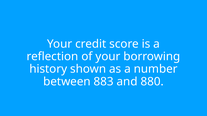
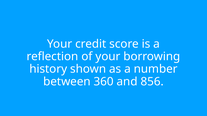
883: 883 -> 360 (104, 82)
880: 880 -> 856 (152, 82)
